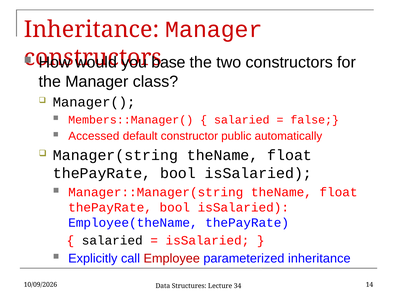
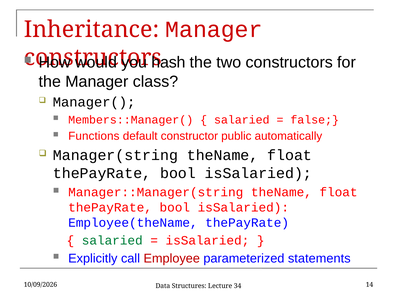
base: base -> hash (168, 62)
Accessed: Accessed -> Functions (94, 136)
salaried colour: black -> green (112, 240)
parameterized inheritance: inheritance -> statements (319, 258)
